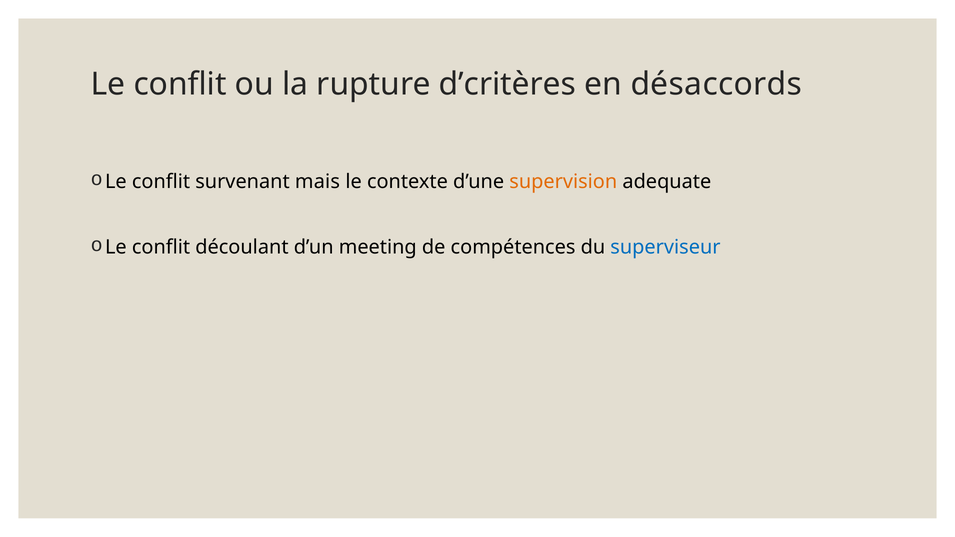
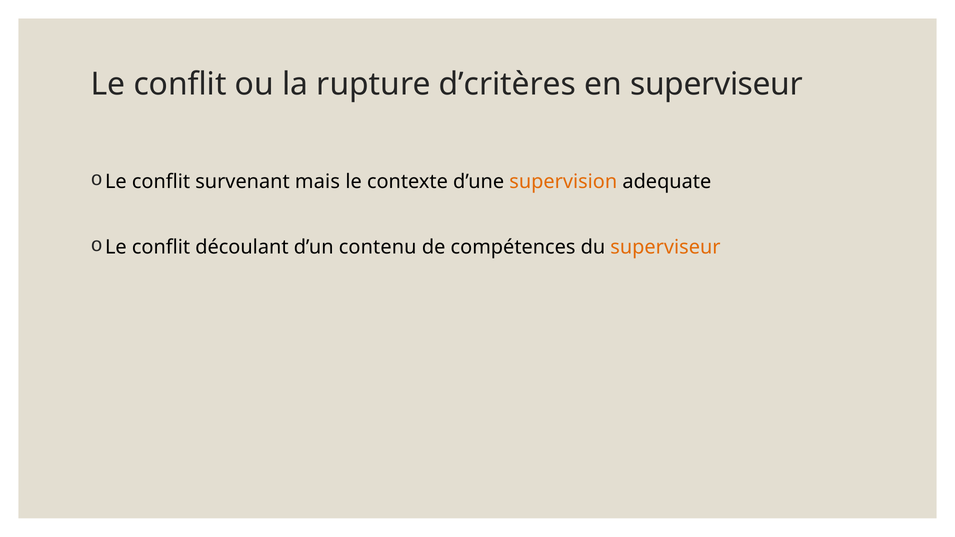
en désaccords: désaccords -> superviseur (717, 84)
meeting: meeting -> contenu (378, 247)
superviseur colour: blue -> orange (665, 247)
